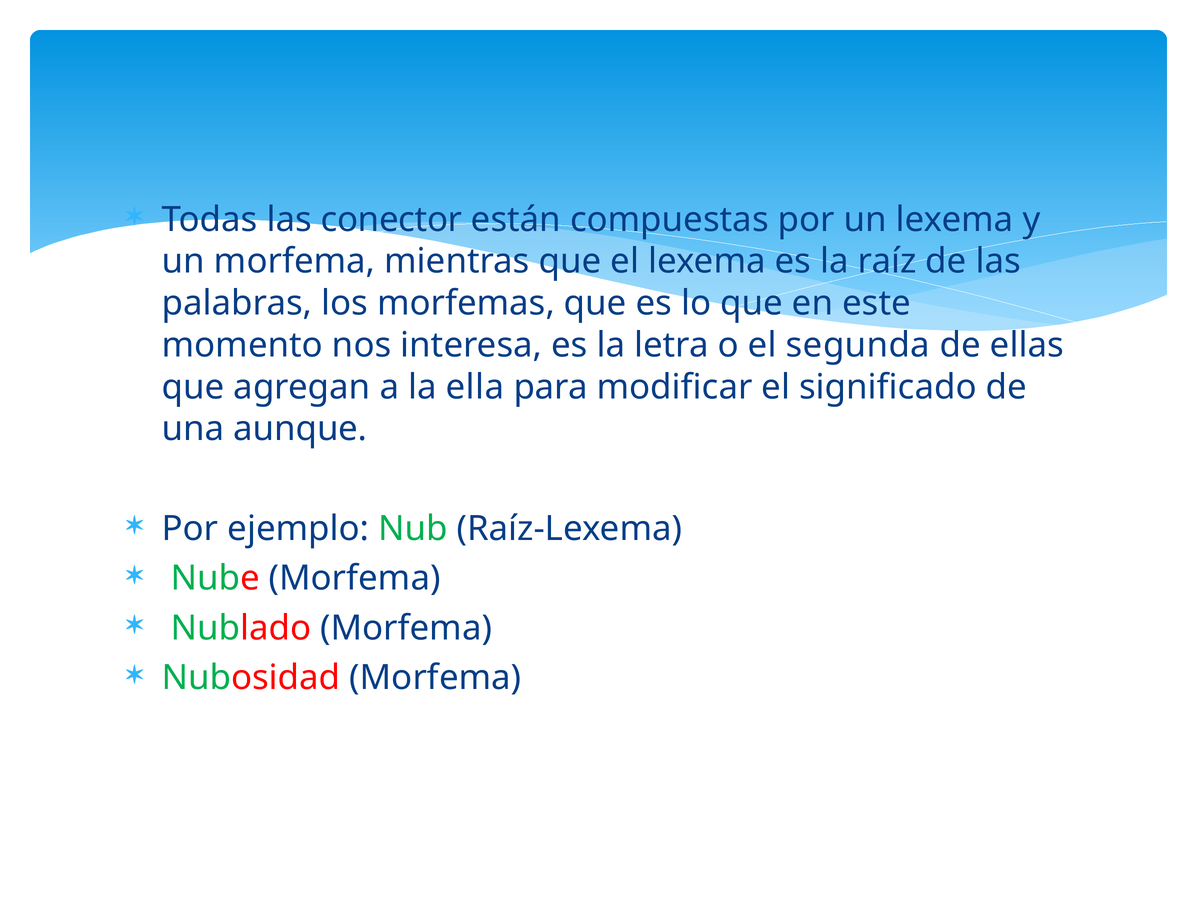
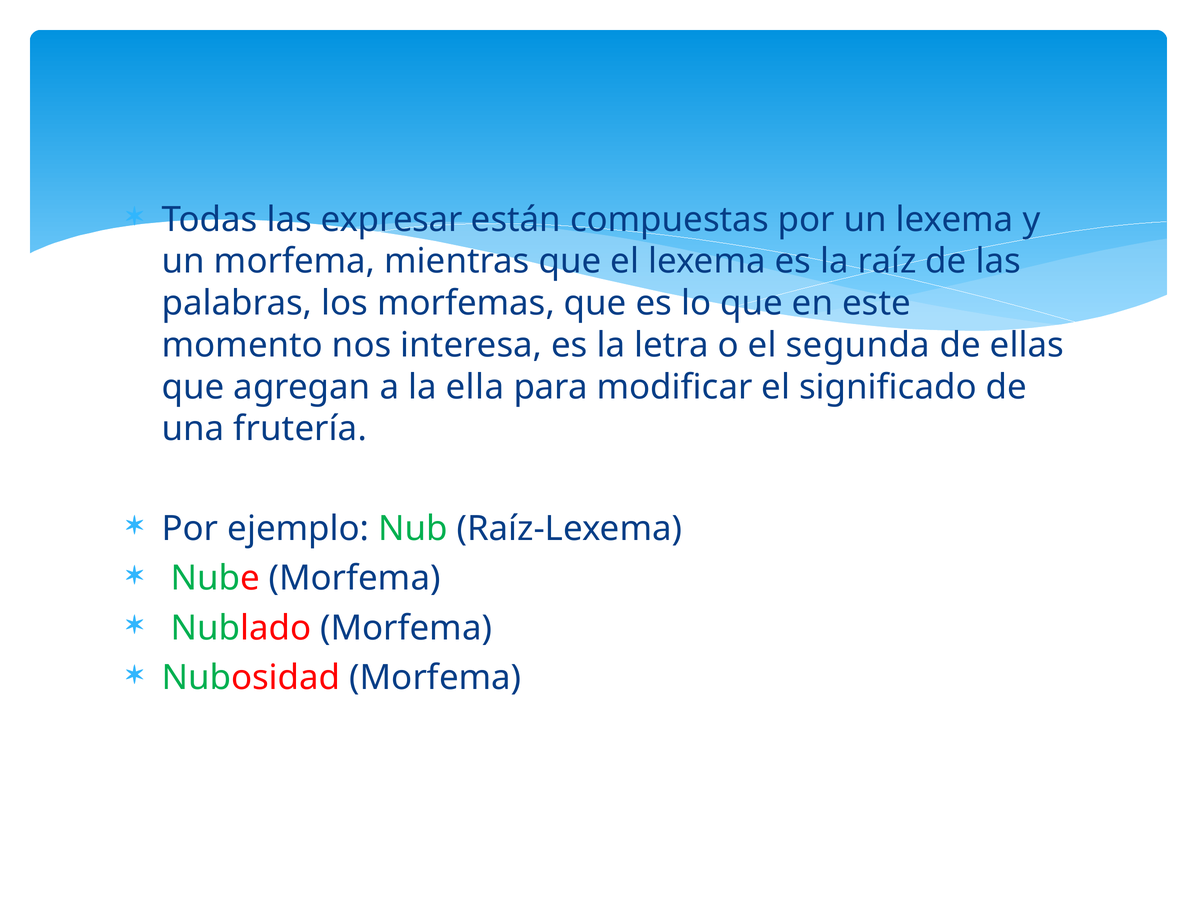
conector: conector -> expresar (392, 220)
aunque: aunque -> frutería (300, 429)
